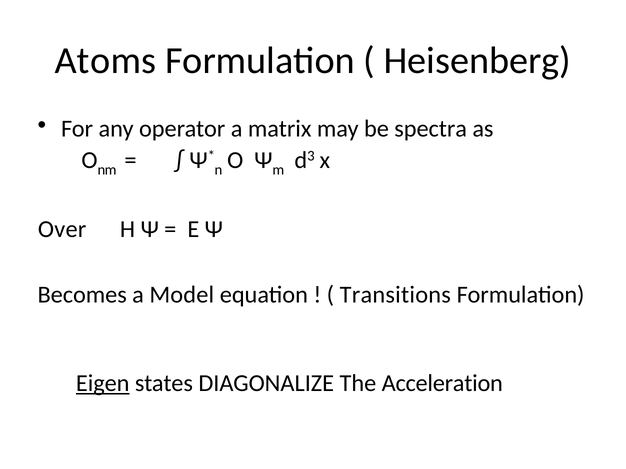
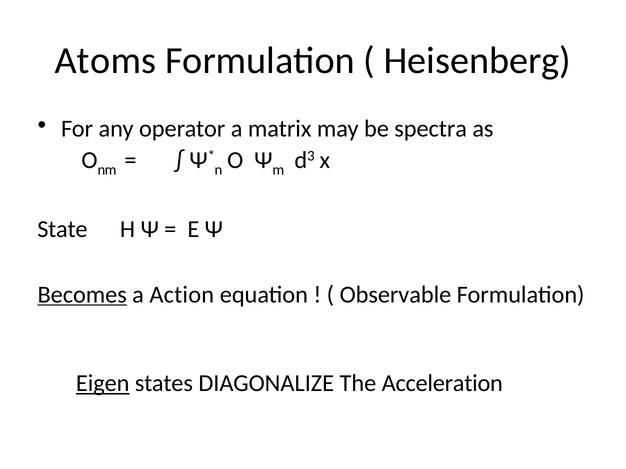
Over: Over -> State (62, 229)
Becomes underline: none -> present (82, 295)
Model: Model -> Action (182, 295)
Transitions: Transitions -> Observable (395, 295)
